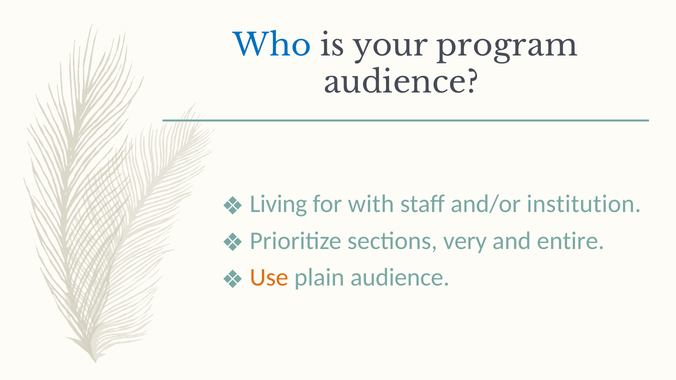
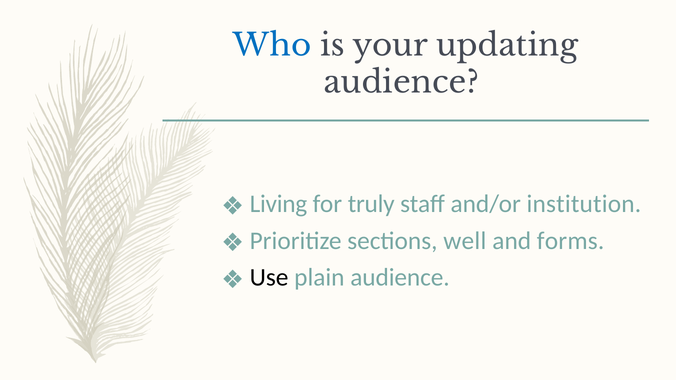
program: program -> updating (507, 46)
with: with -> truly (371, 204)
very: very -> well (465, 241)
entire: entire -> forms (571, 241)
Use colour: orange -> black (269, 278)
